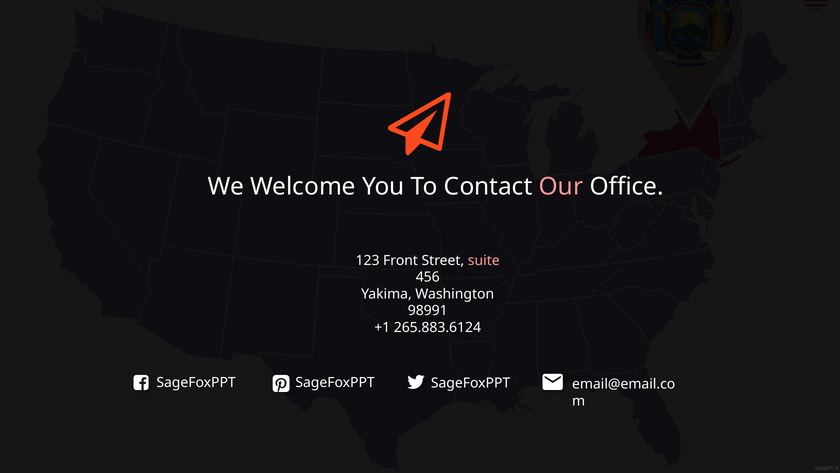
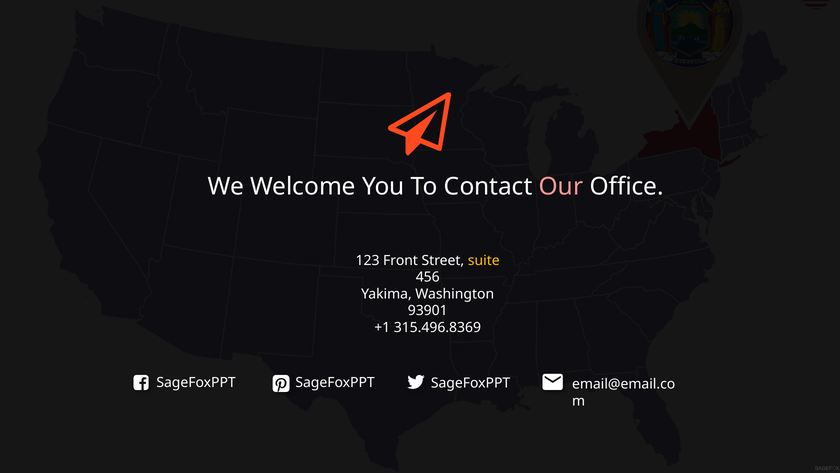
suite colour: pink -> yellow (484, 260)
98991: 98991 -> 93901 (428, 310)
265.883.6124: 265.883.6124 -> 315.496.8369 (437, 327)
